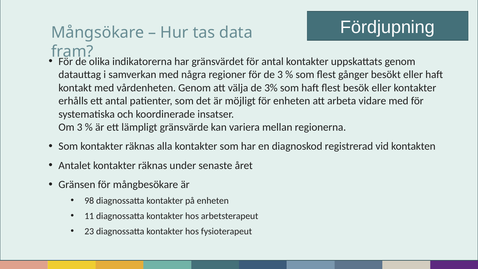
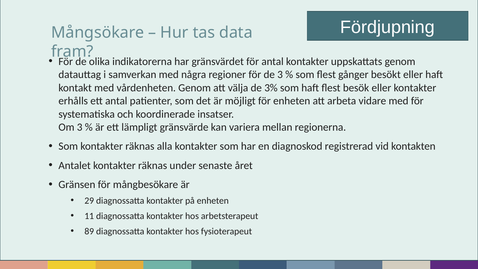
98: 98 -> 29 (89, 201)
23: 23 -> 89 (89, 231)
